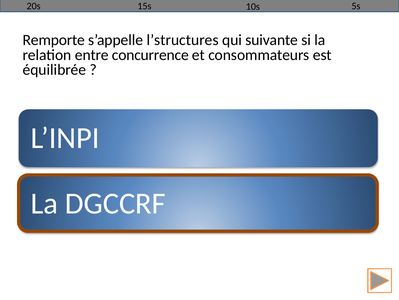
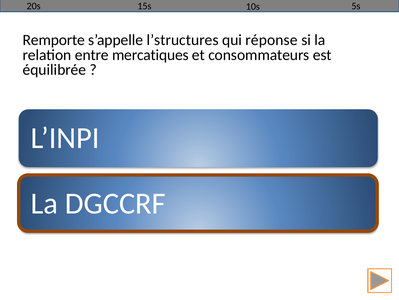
suivante: suivante -> réponse (272, 40)
concurrence: concurrence -> mercatiques (150, 55)
